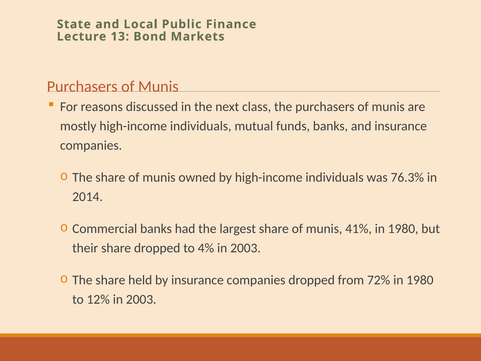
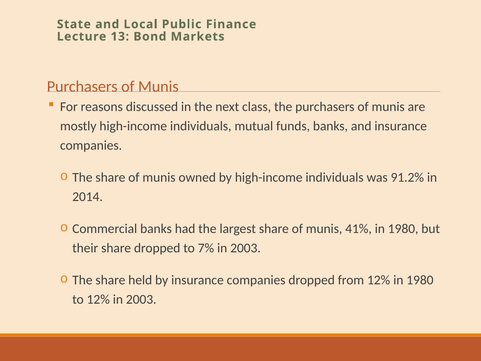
76.3%: 76.3% -> 91.2% (407, 177)
4%: 4% -> 7% (206, 248)
from 72%: 72% -> 12% (379, 280)
